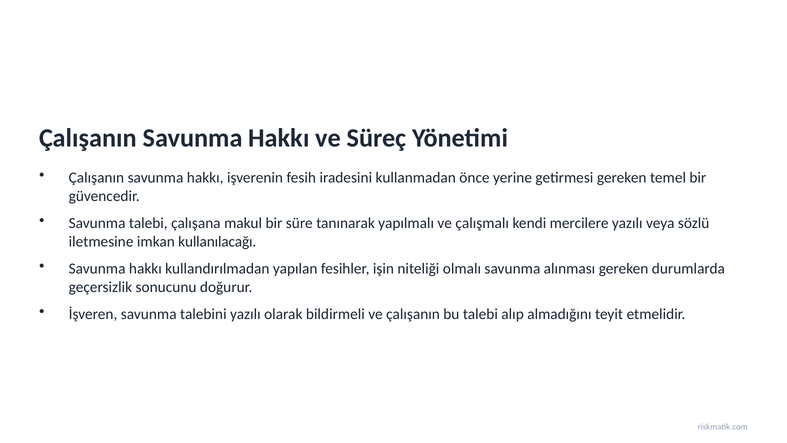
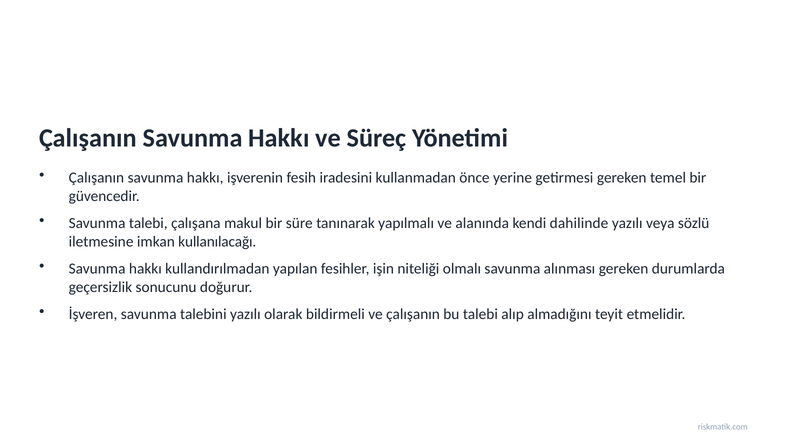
çalışmalı: çalışmalı -> alanında (482, 223)
mercilere: mercilere -> dahilinde (579, 223)
